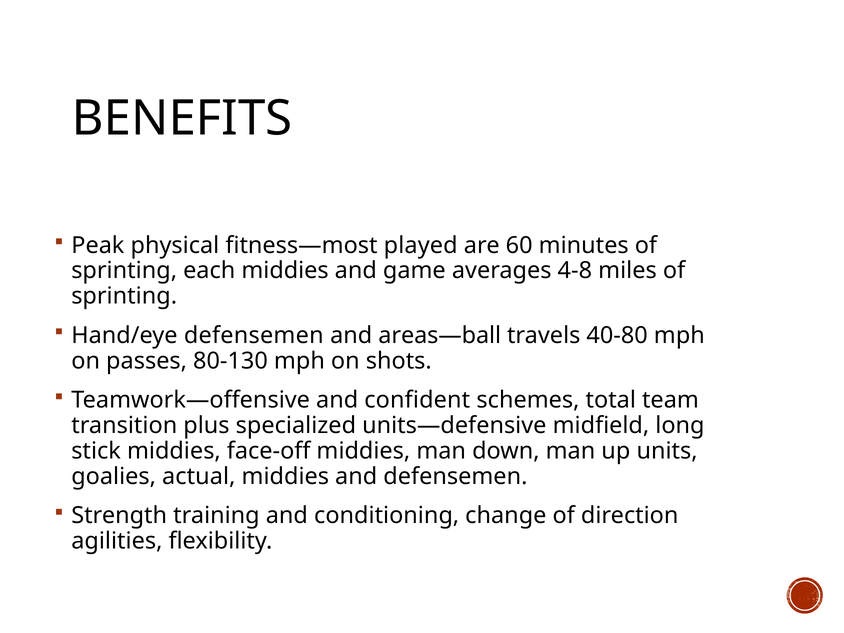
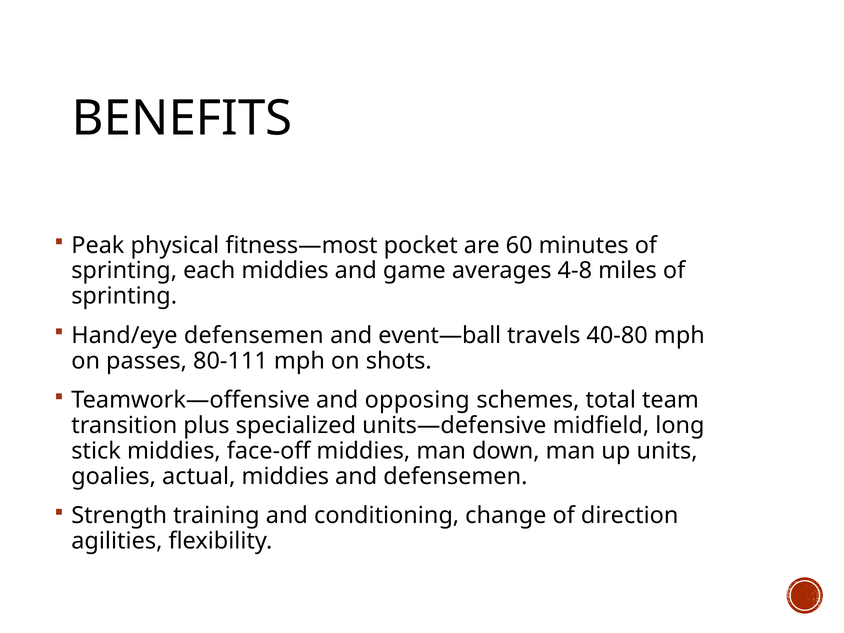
played: played -> pocket (421, 245)
areas—ball: areas—ball -> event—ball (440, 335)
80-130: 80-130 -> 80-111 (230, 361)
confident: confident -> opposing (417, 400)
